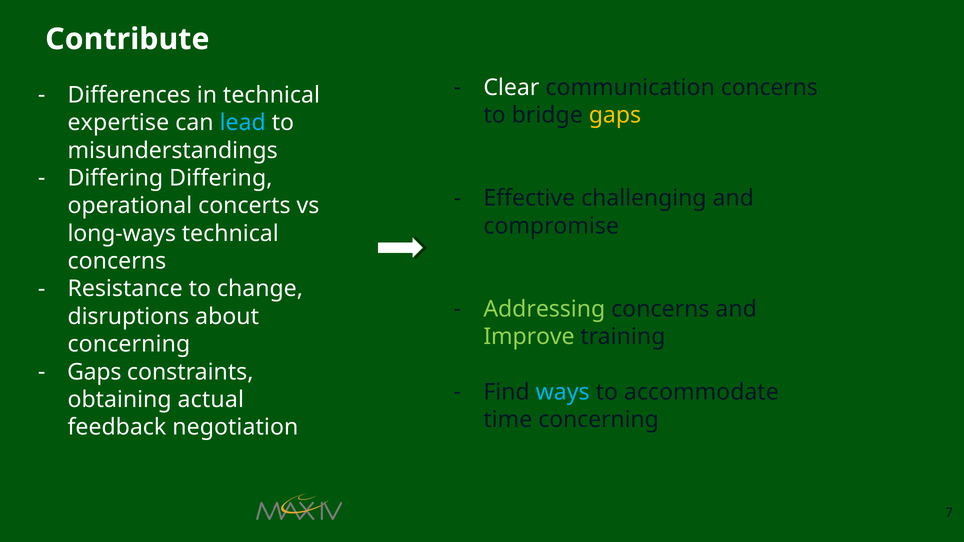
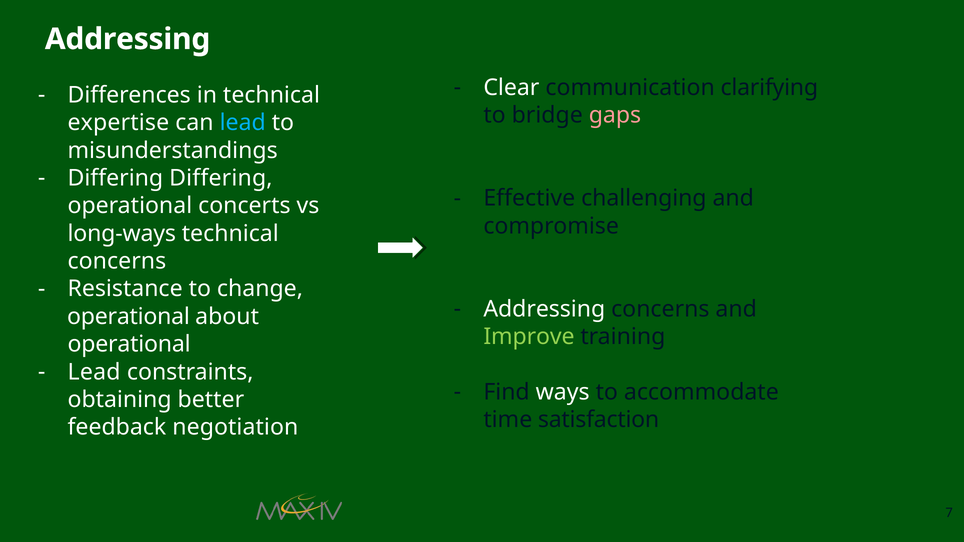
Contribute: Contribute -> Addressing (128, 39)
communication concerns: concerns -> clarifying (769, 88)
gaps colour: yellow -> pink (615, 115)
Addressing colour: light green -> white (544, 309)
disruptions: disruptions -> operational (128, 317)
concerning: concerning -> operational (129, 344)
Gaps: Gaps -> Lead (94, 372)
ways colour: light blue -> white (563, 392)
actual: actual -> better (211, 400)
time concerning: concerning -> satisfaction (599, 420)
